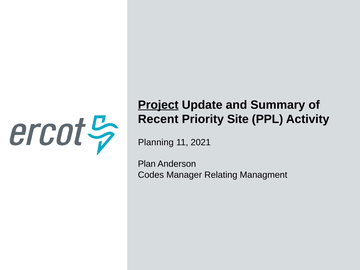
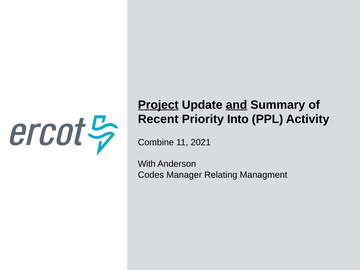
and underline: none -> present (236, 105)
Site: Site -> Into (238, 119)
Planning: Planning -> Combine (156, 142)
Plan: Plan -> With (147, 164)
